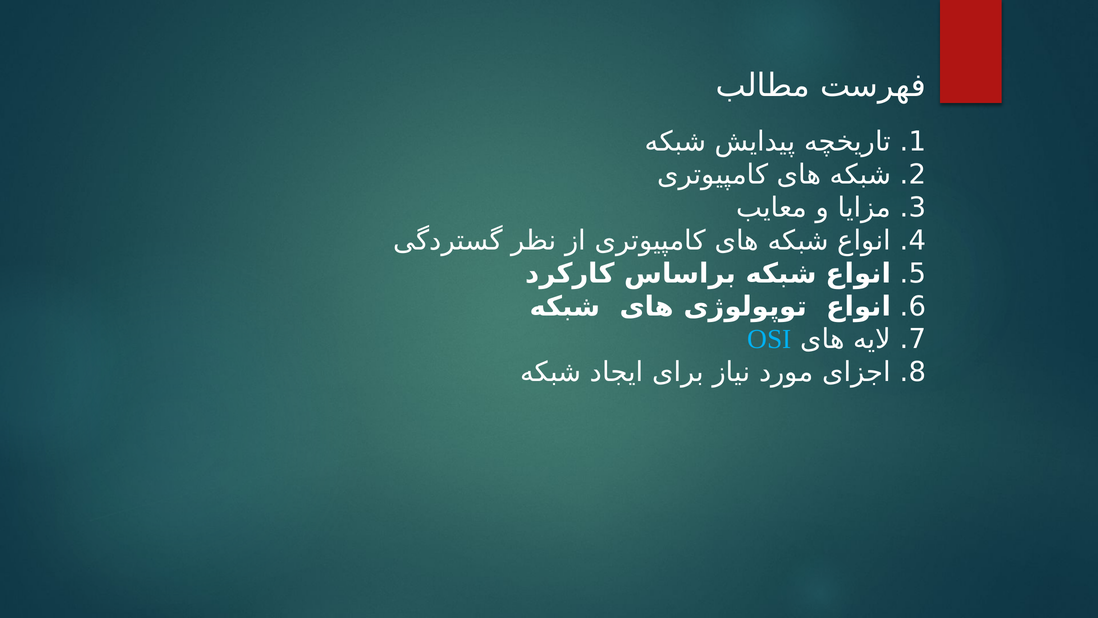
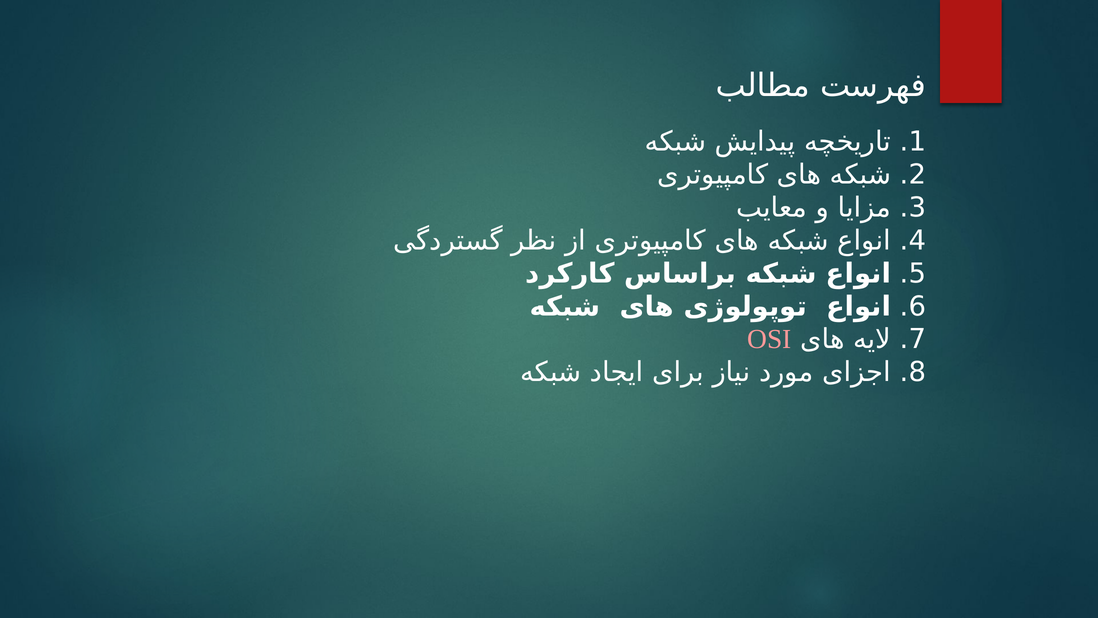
OSI colour: light blue -> pink (769, 339)
